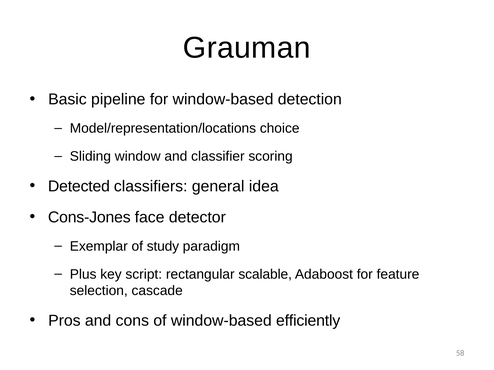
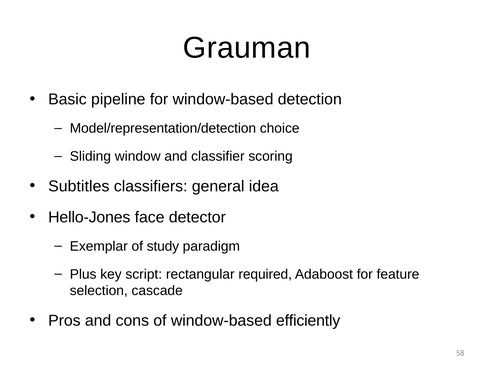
Model/representation/locations: Model/representation/locations -> Model/representation/detection (163, 129)
Detected: Detected -> Subtitles (79, 186)
Cons-Jones: Cons-Jones -> Hello-Jones (89, 217)
scalable: scalable -> required (265, 275)
